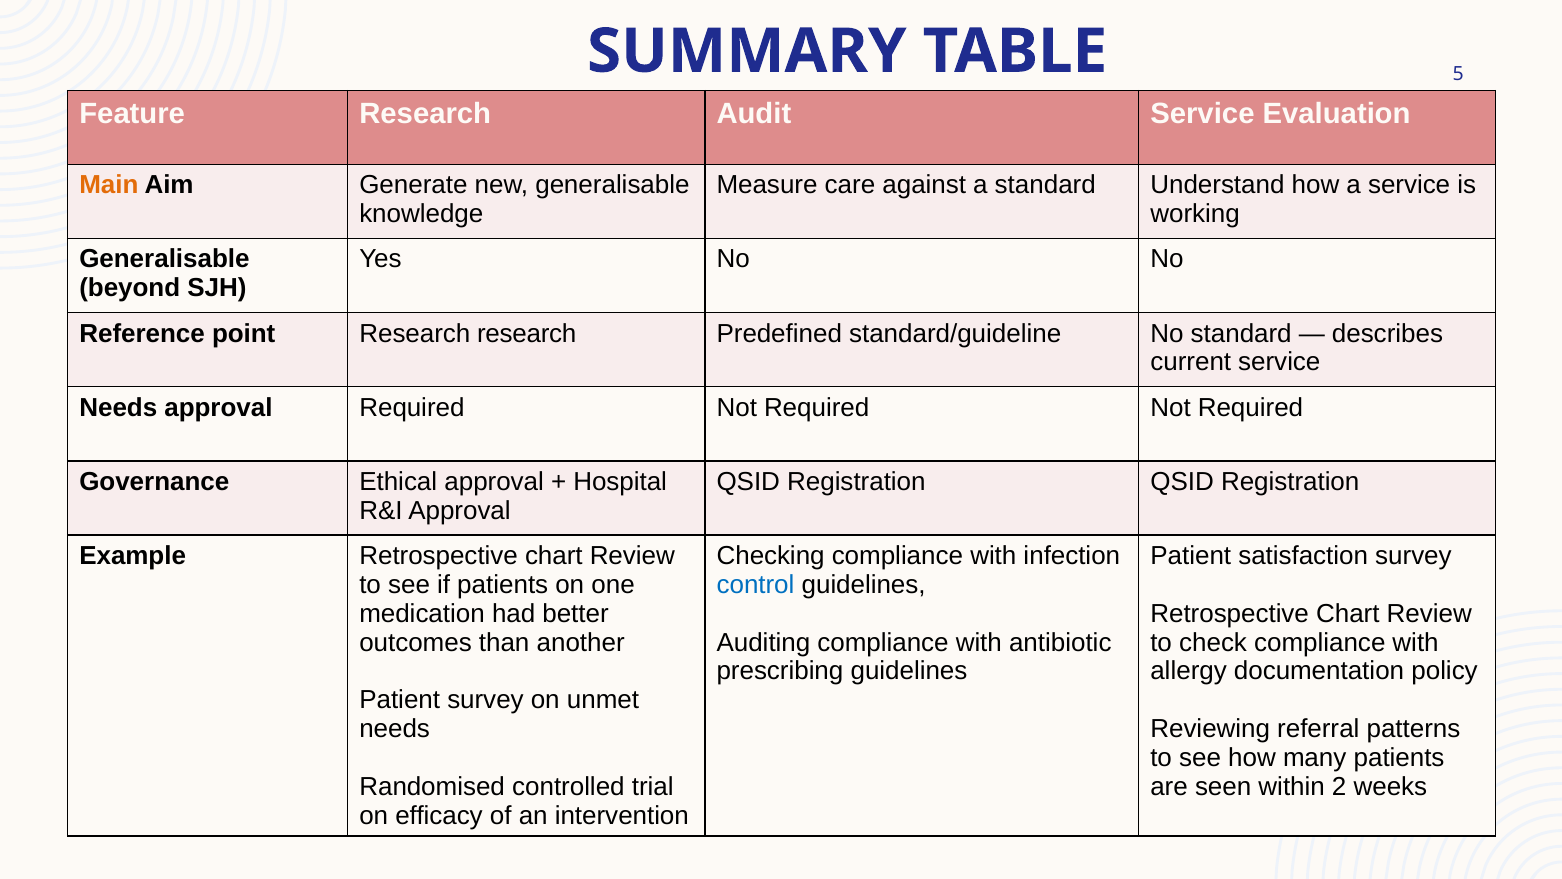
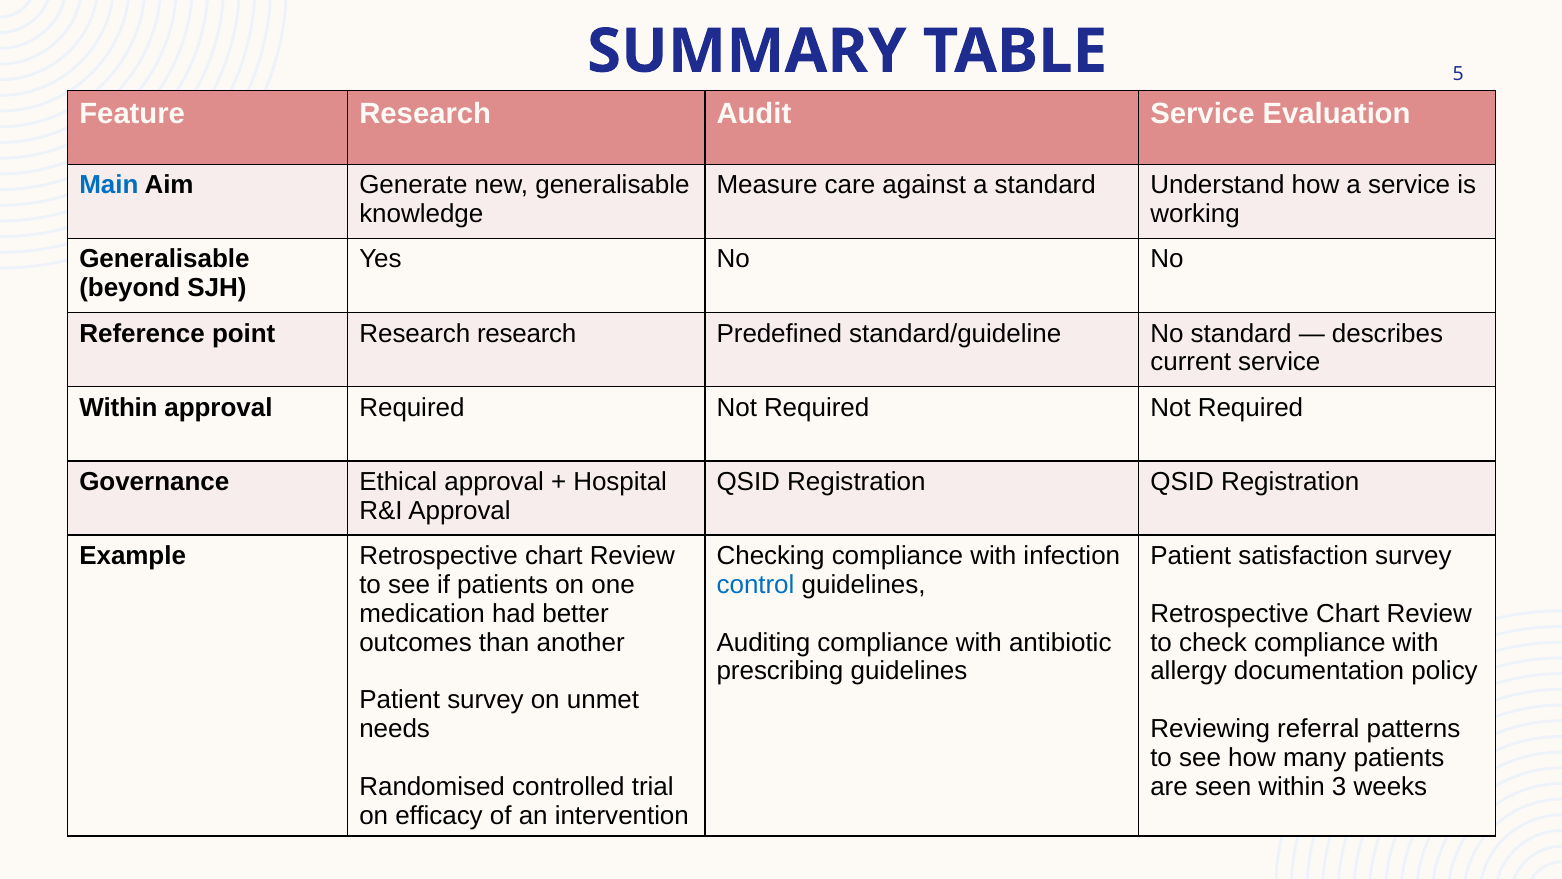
Main colour: orange -> blue (109, 185)
Needs: Needs -> Within (118, 407)
2: 2 -> 3 (1339, 787)
